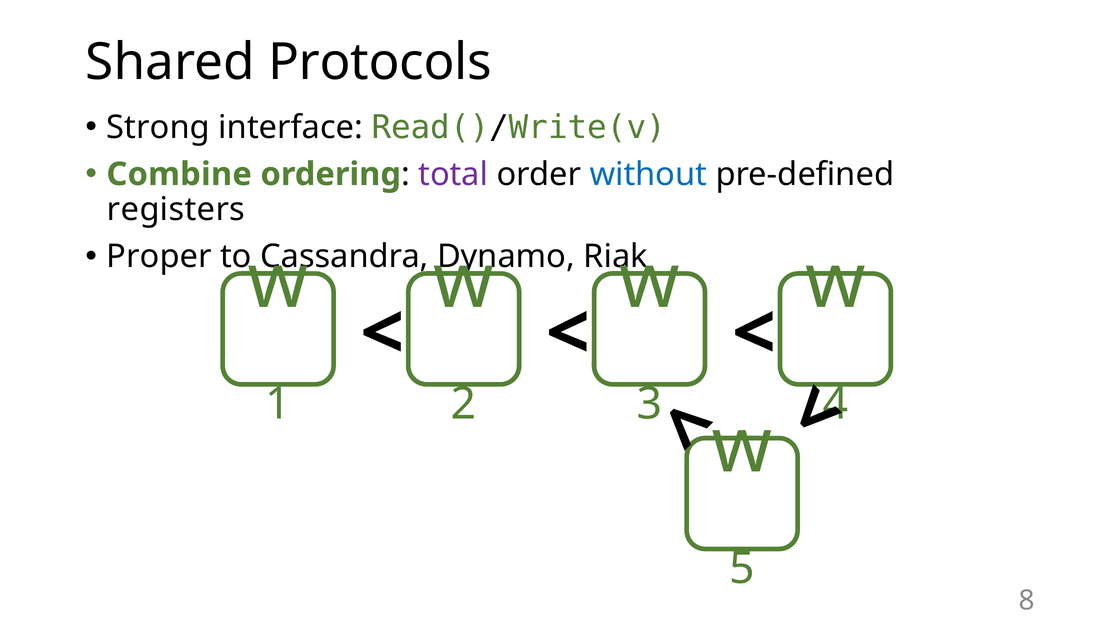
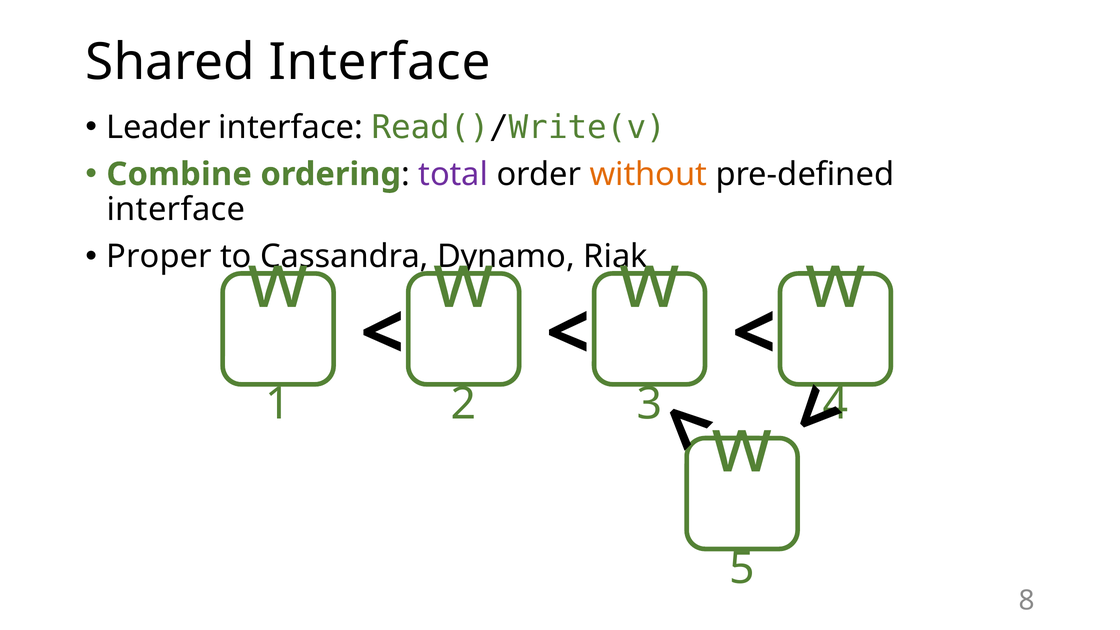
Shared Protocols: Protocols -> Interface (380, 62)
Strong: Strong -> Leader (158, 127)
without colour: blue -> orange (648, 174)
registers: registers -> interface (176, 210)
